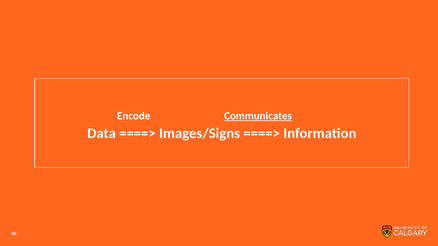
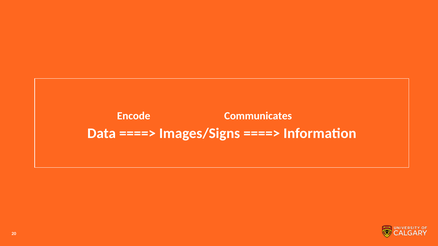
Communicates underline: present -> none (258, 116)
